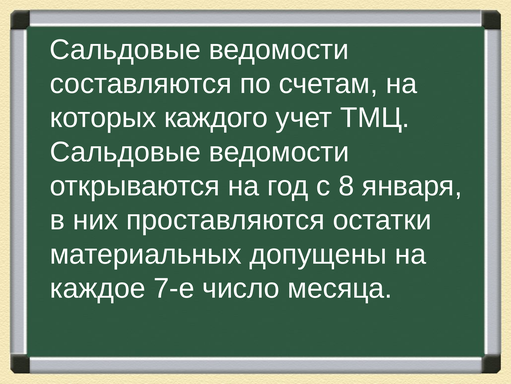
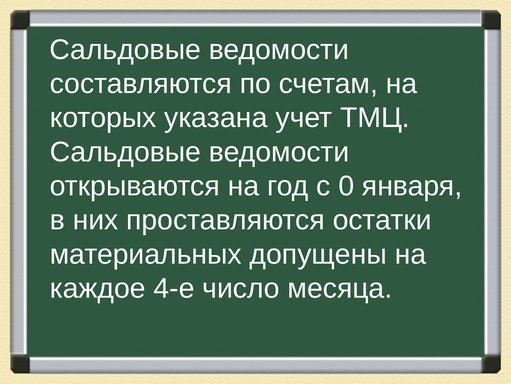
каждого: каждого -> указана (216, 118)
8: 8 -> 0 (346, 186)
7-е: 7-е -> 4-е (174, 288)
